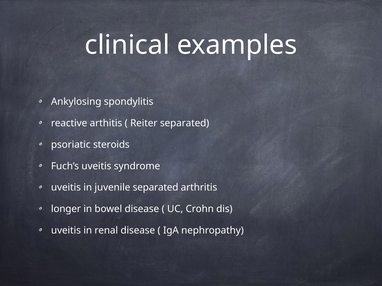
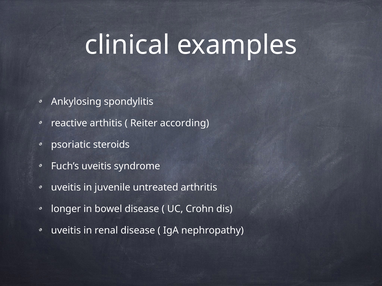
Reiter separated: separated -> according (185, 123)
juvenile separated: separated -> untreated (156, 188)
